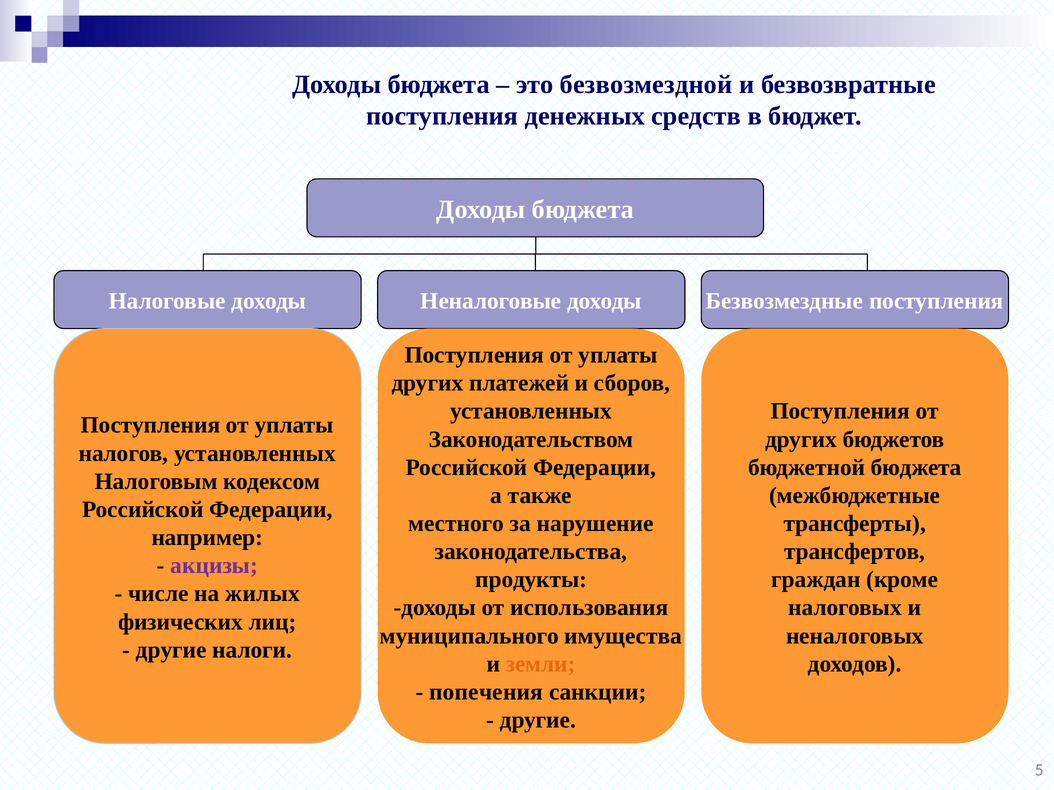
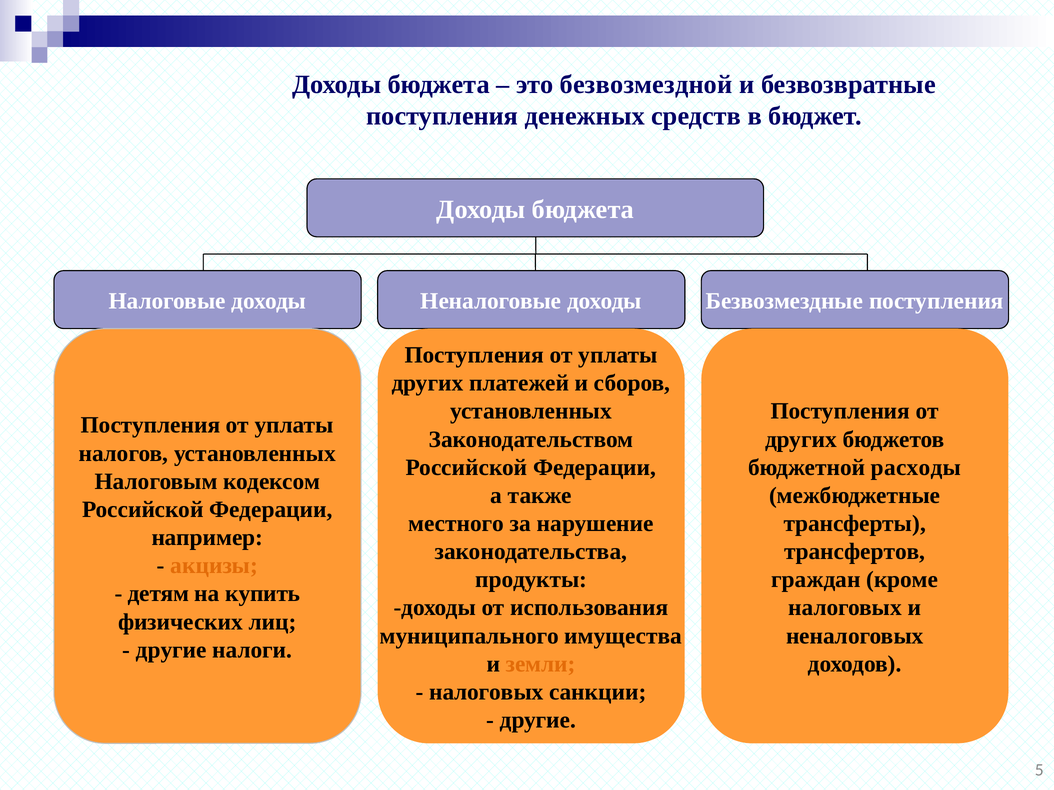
бюджетной бюджета: бюджета -> расходы (916, 468)
акцизы colour: purple -> orange (214, 566)
числе: числе -> детям (158, 594)
жилых: жилых -> купить (263, 594)
попечения: попечения -> налоговых (486, 692)
